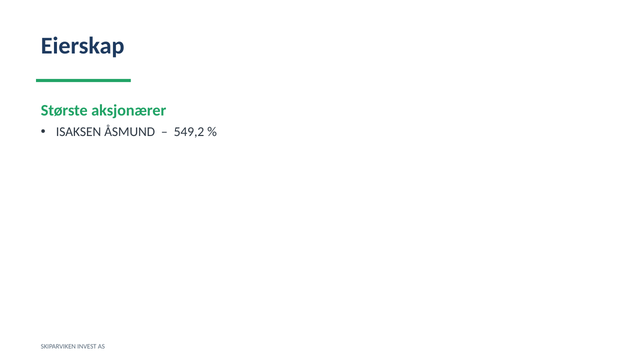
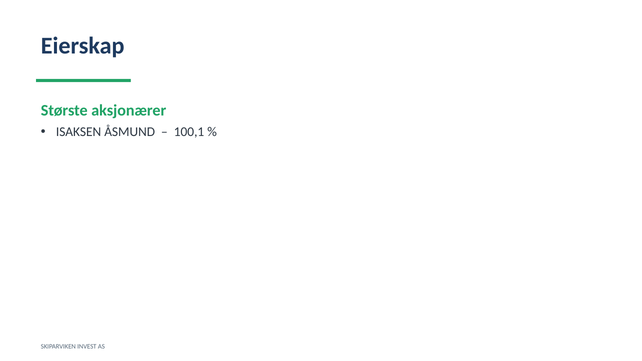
549,2: 549,2 -> 100,1 (189, 132)
